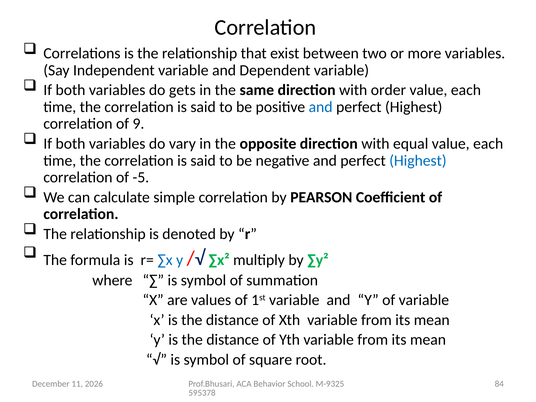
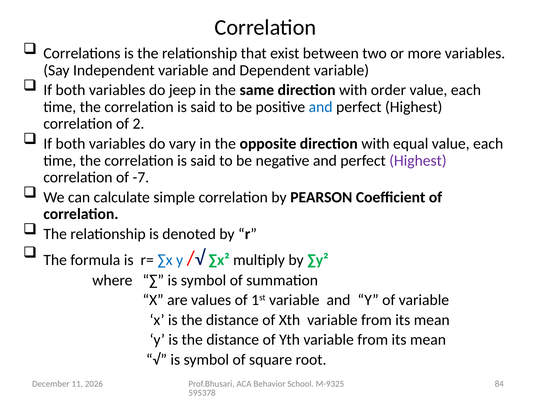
gets: gets -> jeep (182, 90)
9: 9 -> 2 (139, 124)
Highest colour: blue -> purple (418, 161)
-5: -5 -> -7 (141, 177)
